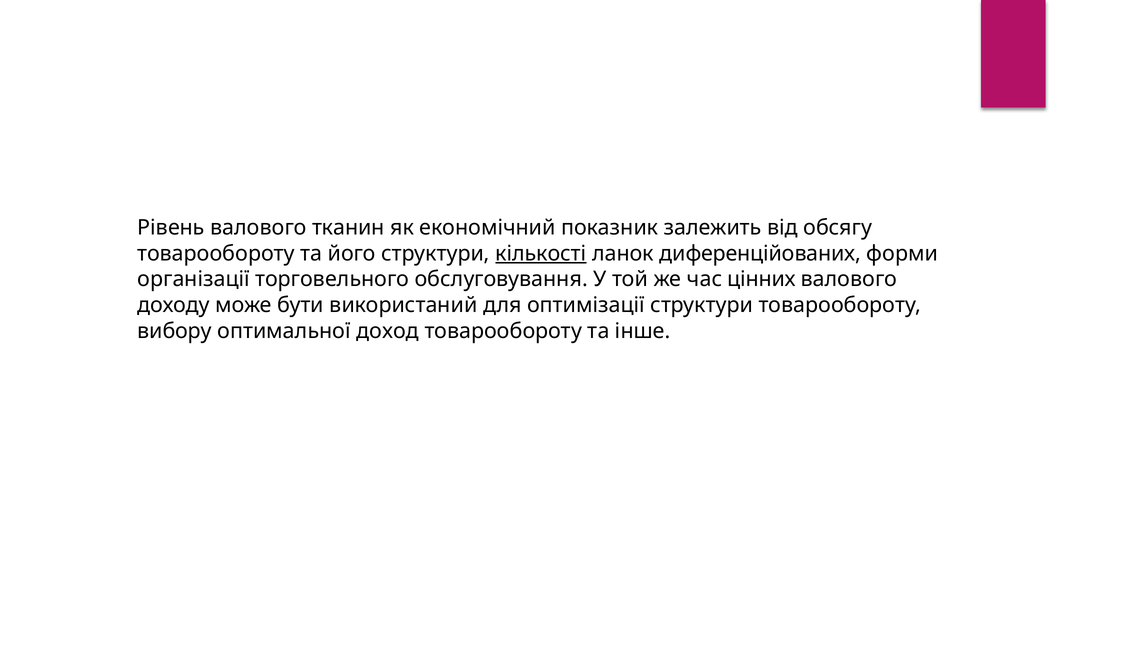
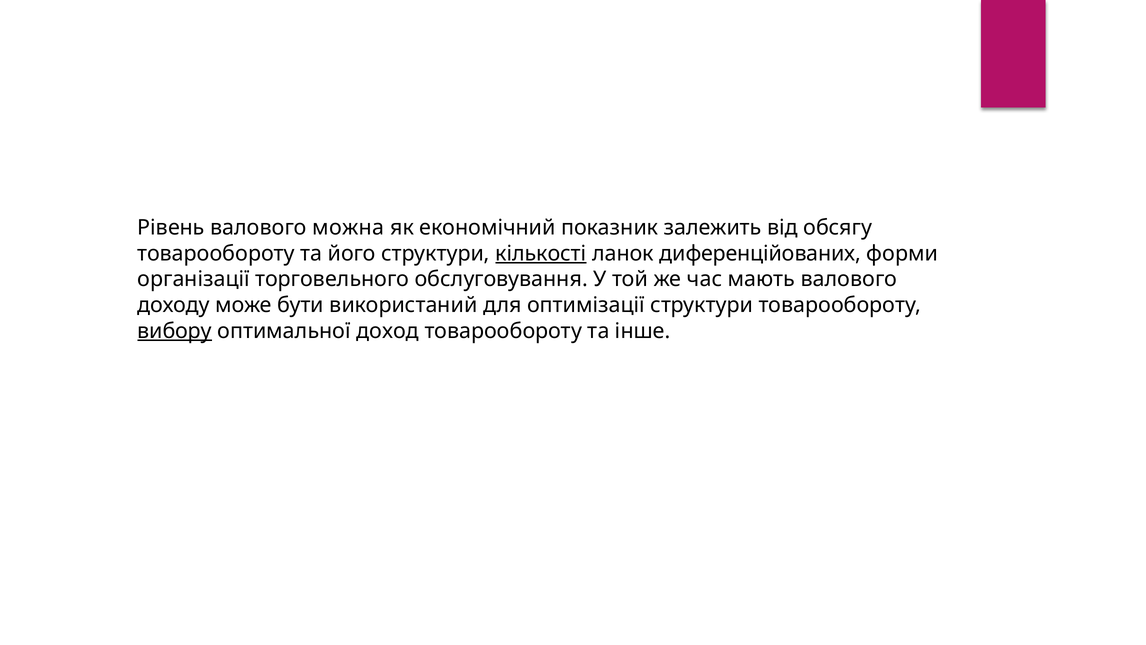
тканин: тканин -> можна (348, 228)
цінних: цінних -> мають (761, 279)
вибору underline: none -> present (175, 331)
